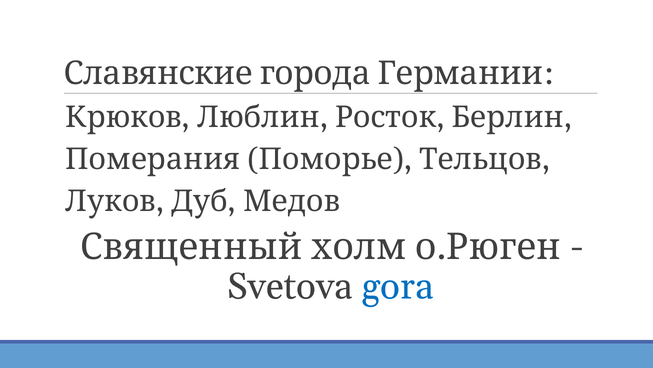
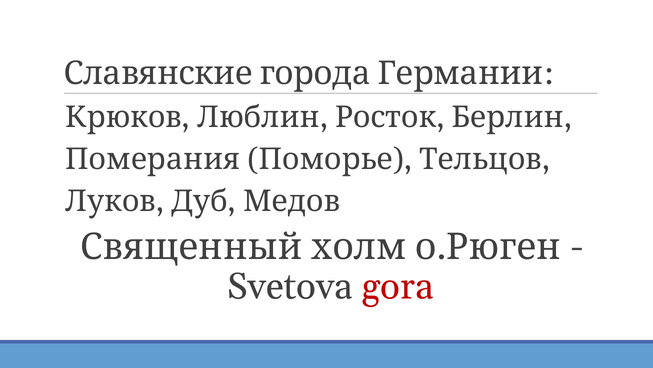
gora colour: blue -> red (398, 286)
